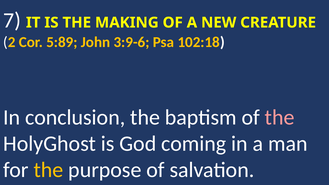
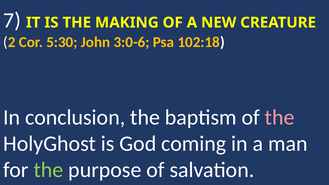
5:89: 5:89 -> 5:30 (62, 42)
3:9-6: 3:9-6 -> 3:0-6 (131, 42)
the colour: yellow -> light green (48, 170)
